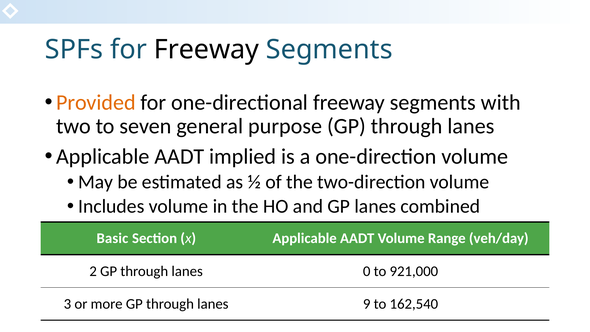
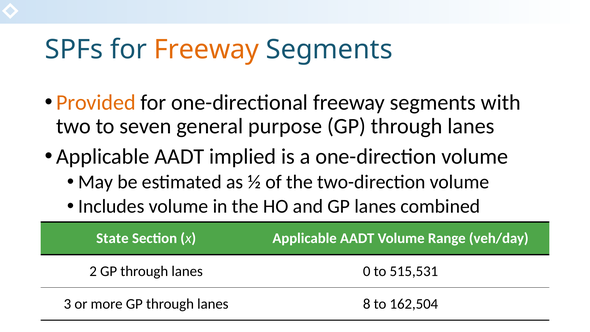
Freeway colour: black -> orange (206, 50)
Basic: Basic -> State (112, 238)
921,000: 921,000 -> 515,531 (414, 271)
9: 9 -> 8 (367, 304)
162,540: 162,540 -> 162,504 (414, 304)
